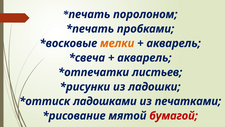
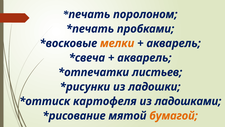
ладошками: ладошками -> картофеля (105, 101)
печатками: печатками -> ладошками (188, 101)
бумагой colour: red -> orange (174, 115)
